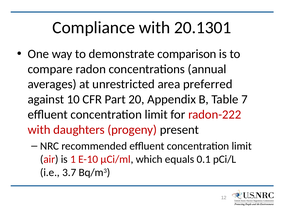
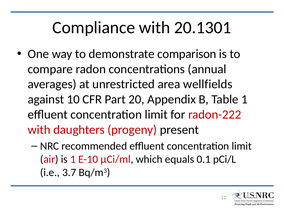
preferred: preferred -> wellfields (208, 84)
Table 7: 7 -> 1 (244, 99)
